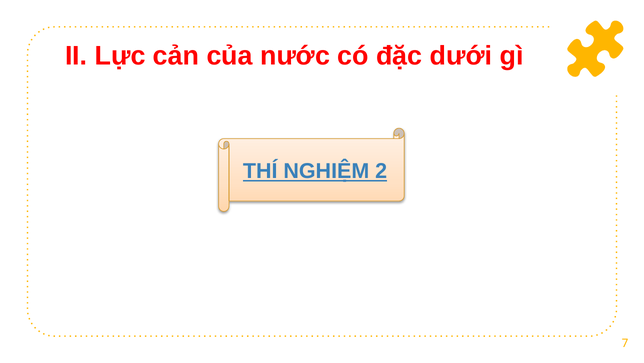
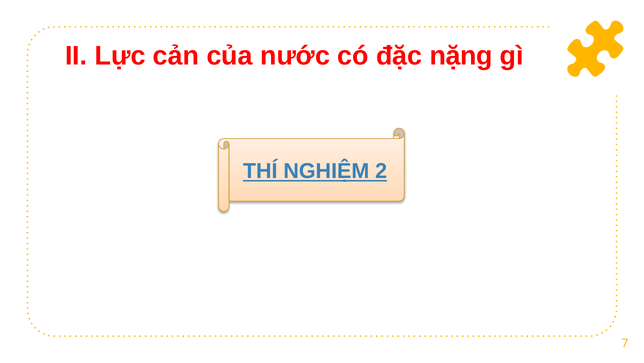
dưới: dưới -> nặng (461, 56)
